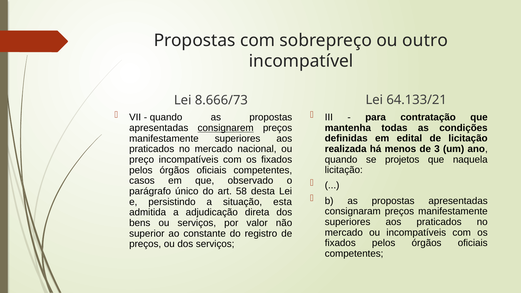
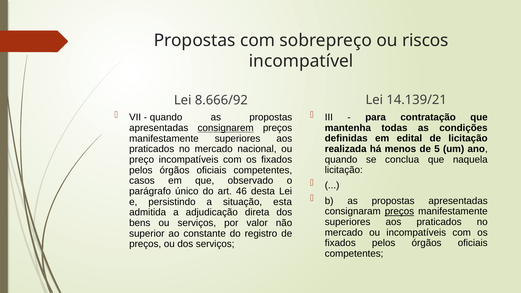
outro: outro -> riscos (425, 40)
64.133/21: 64.133/21 -> 14.139/21 (417, 100)
8.666/73: 8.666/73 -> 8.666/92 (221, 100)
3: 3 -> 5 (437, 149)
projetos: projetos -> conclua (402, 159)
58: 58 -> 46 (241, 191)
preços underline: none -> present (399, 211)
